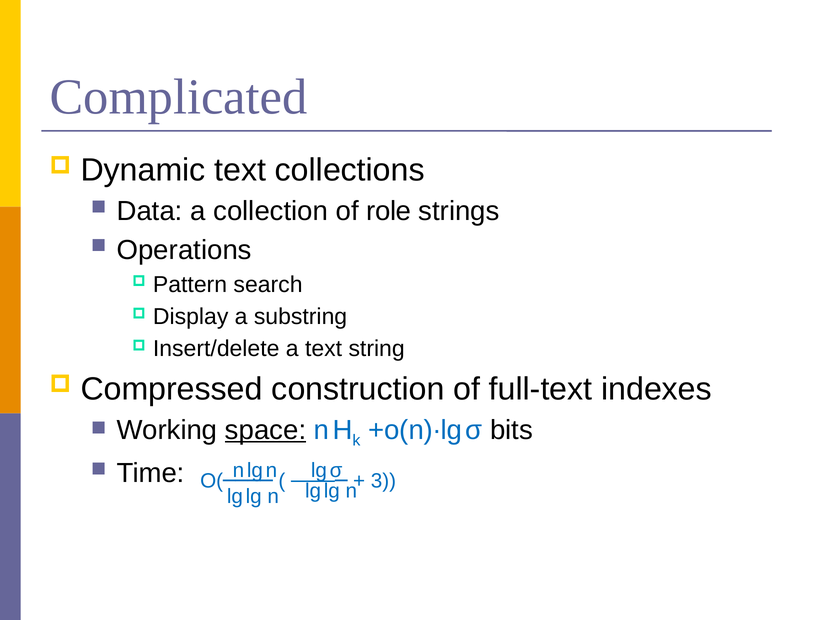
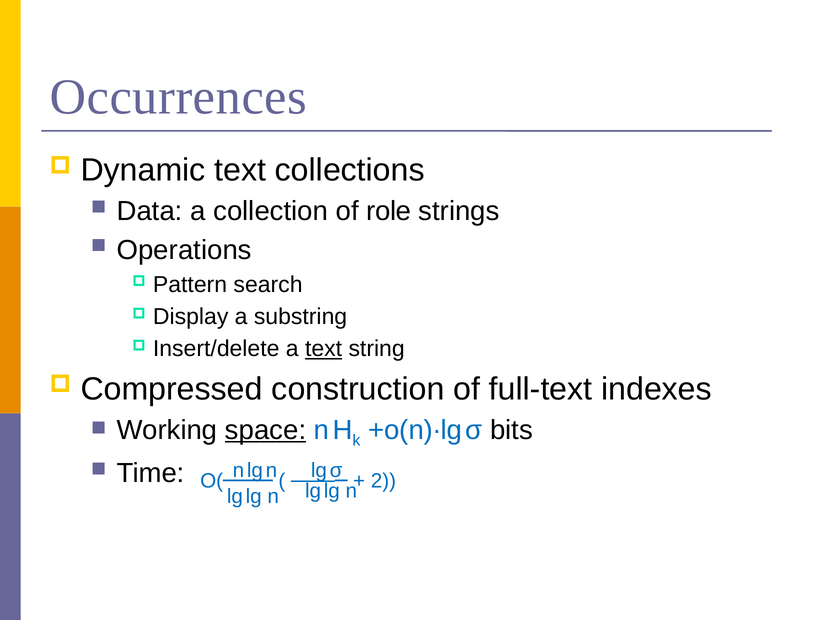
Complicated: Complicated -> Occurrences (178, 97)
text underline: none -> present (324, 349)
3: 3 -> 2 (383, 481)
